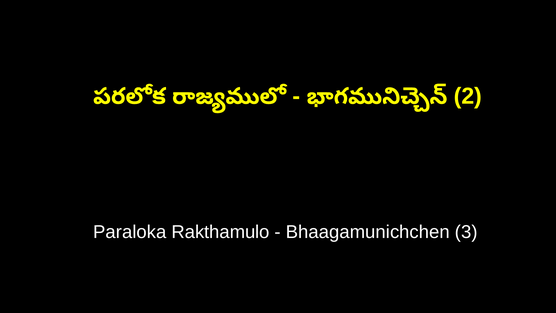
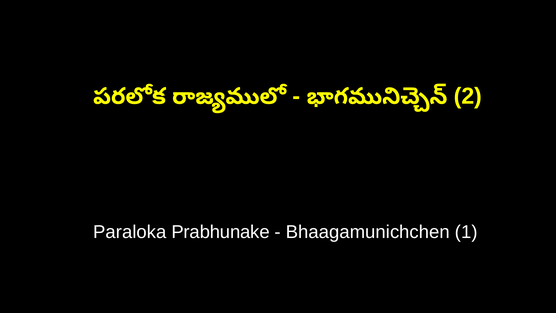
Rakthamulo: Rakthamulo -> Prabhunake (221, 232)
3: 3 -> 1 (466, 232)
